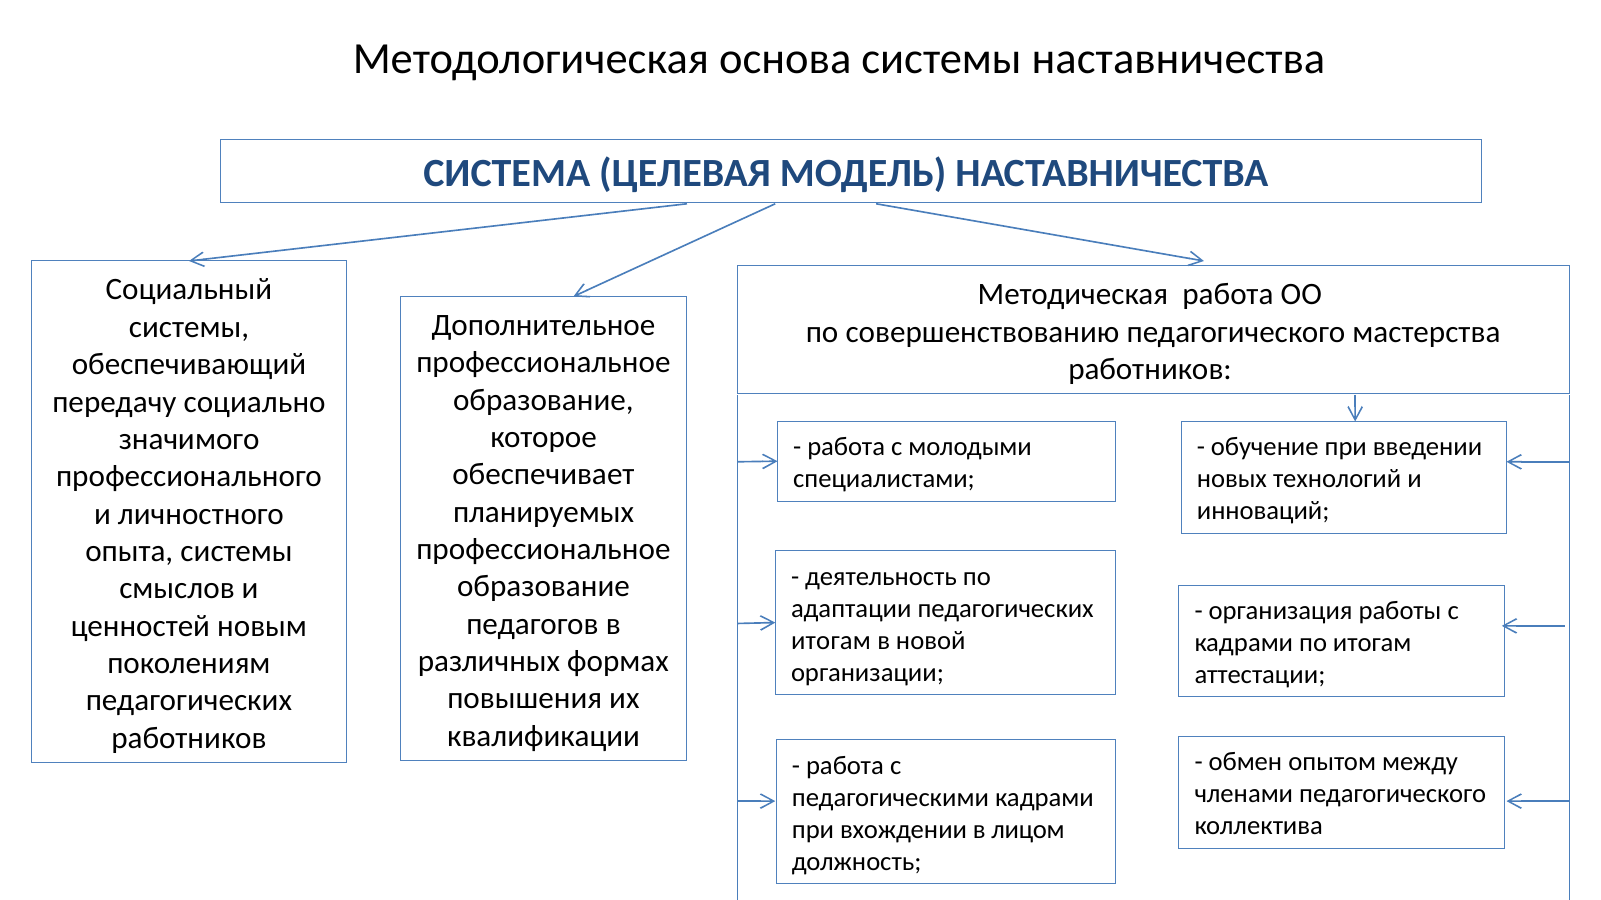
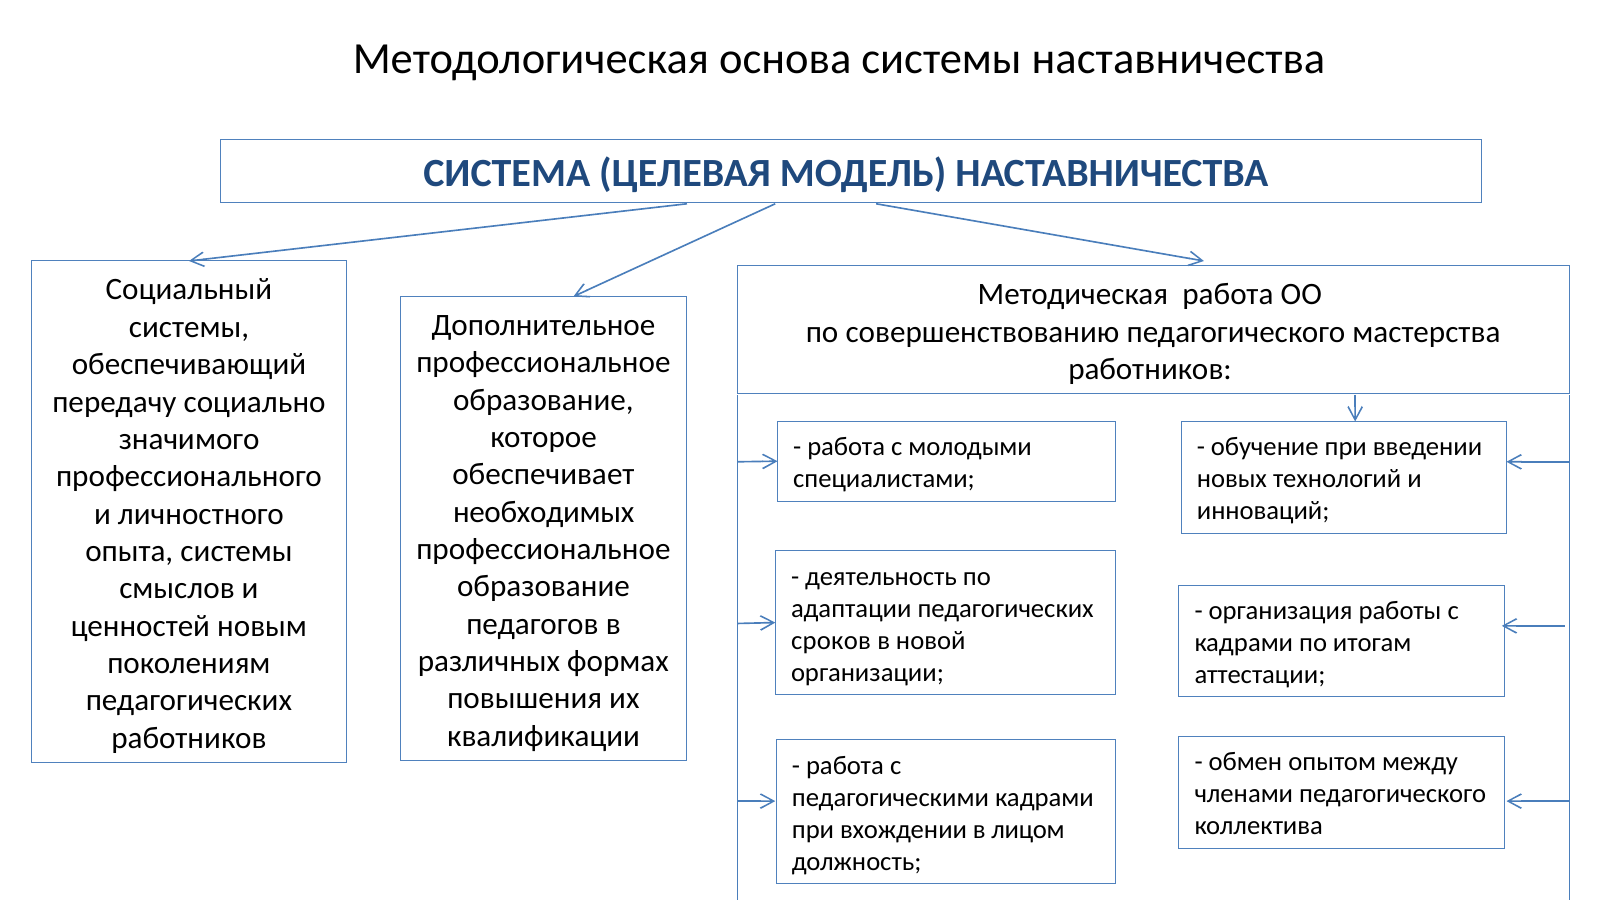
планируемых: планируемых -> необходимых (544, 512)
итогам: итогам -> сроков (831, 641)
